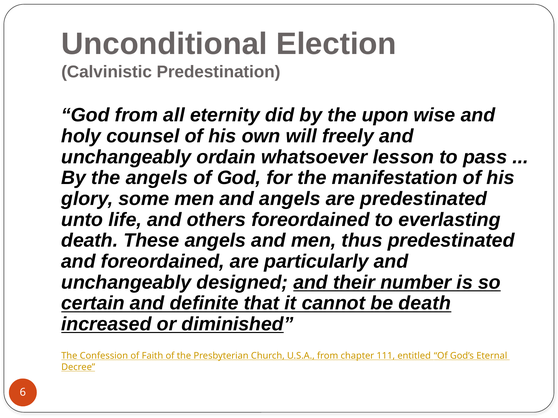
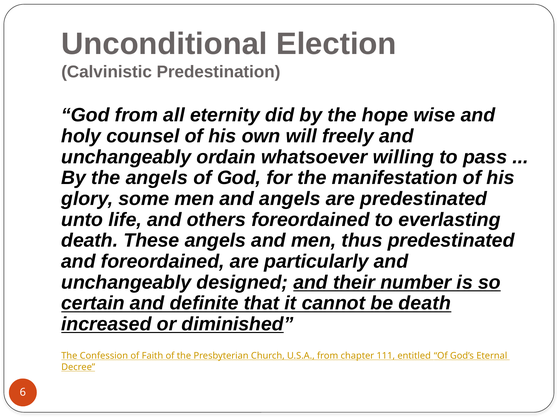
upon: upon -> hope (385, 115)
lesson: lesson -> willing (403, 157)
